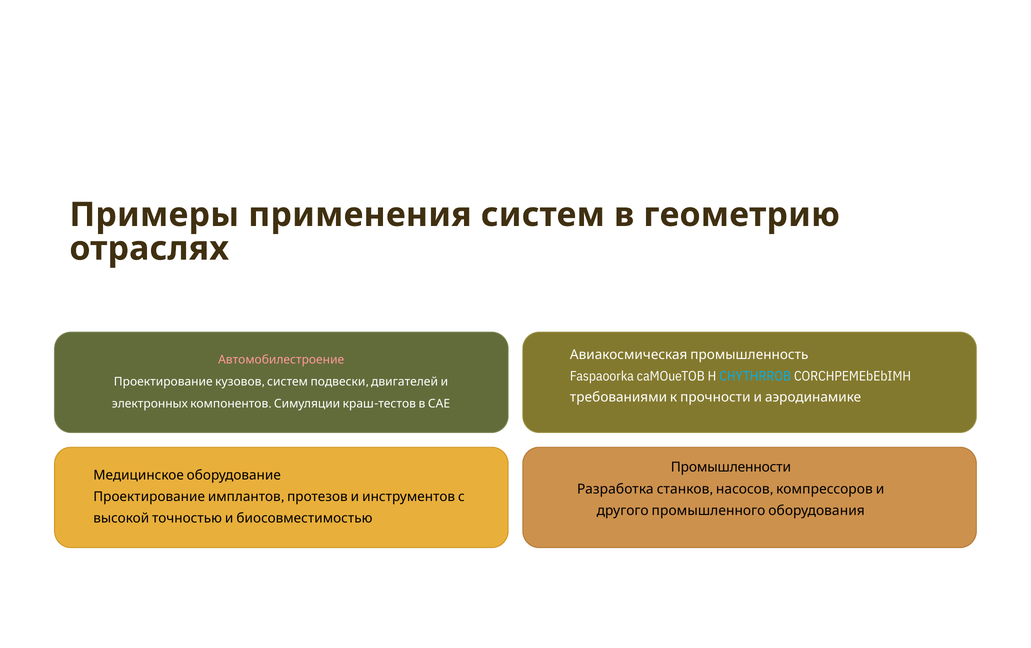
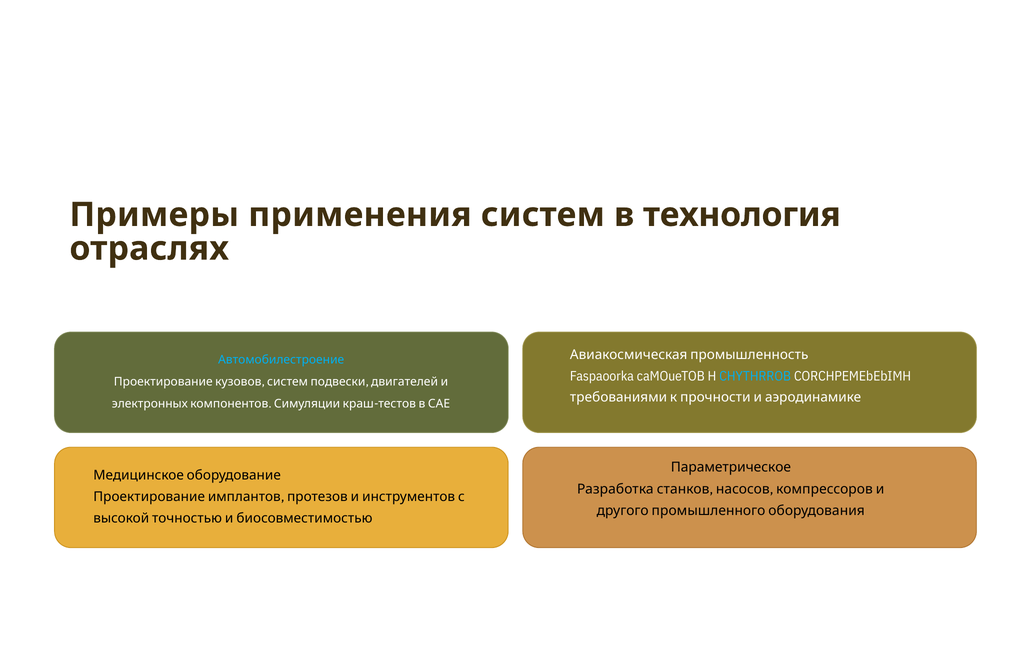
геометрию: геометрию -> технология (742, 215)
Автомобилестроение colour: pink -> light blue (281, 360)
Промышленности: Промышленности -> Параметрическое (731, 468)
